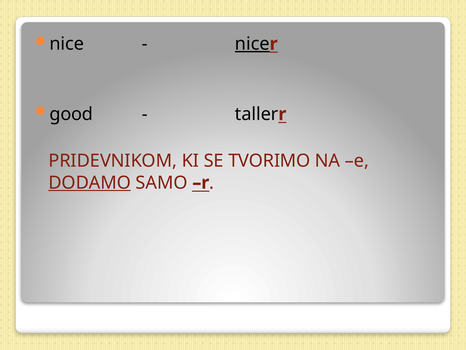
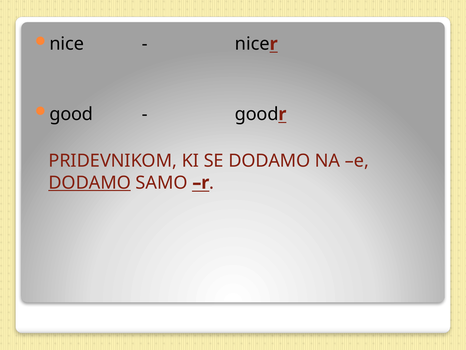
nice underline: present -> none (252, 44)
taller: taller -> good (257, 114)
SE TVORIMO: TVORIMO -> DODAMO (269, 161)
